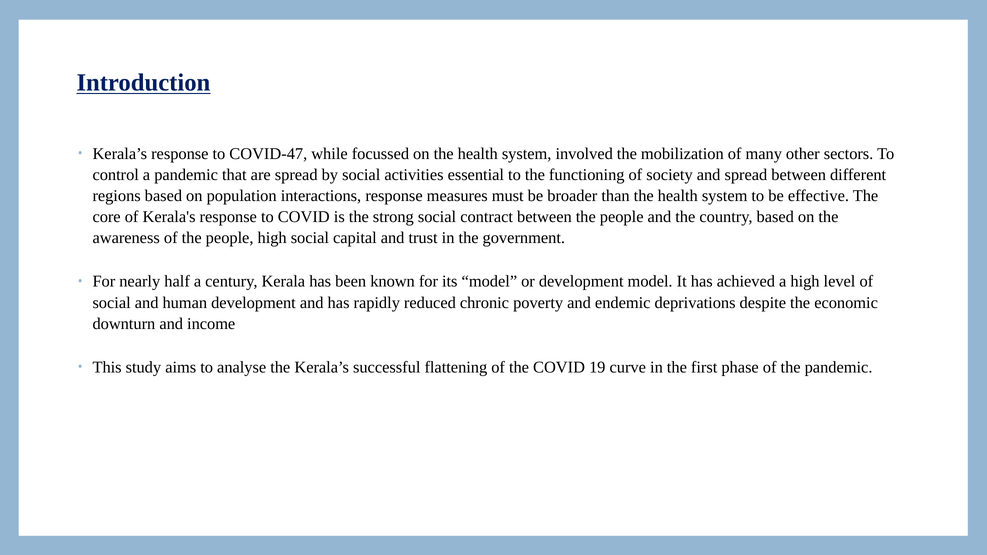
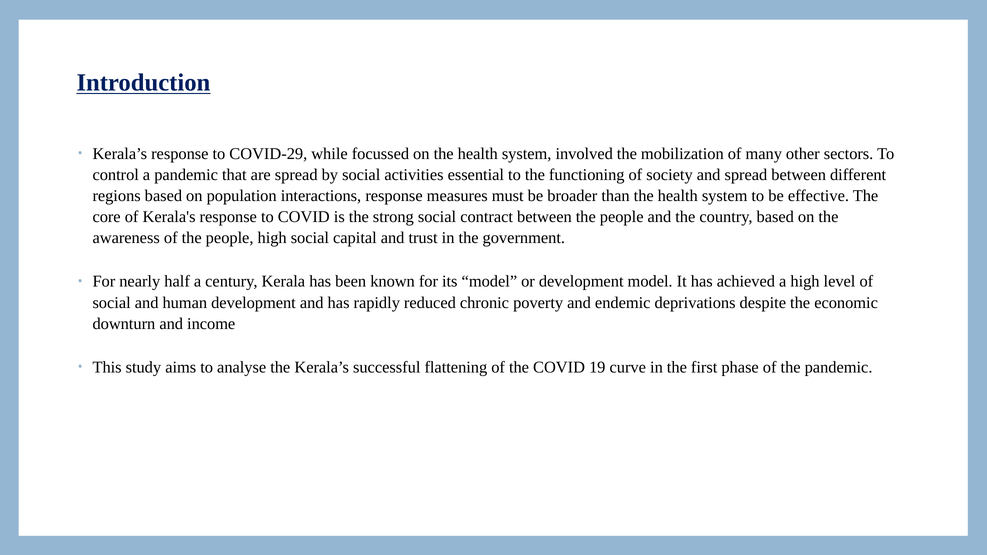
COVID-47: COVID-47 -> COVID-29 (268, 154)
